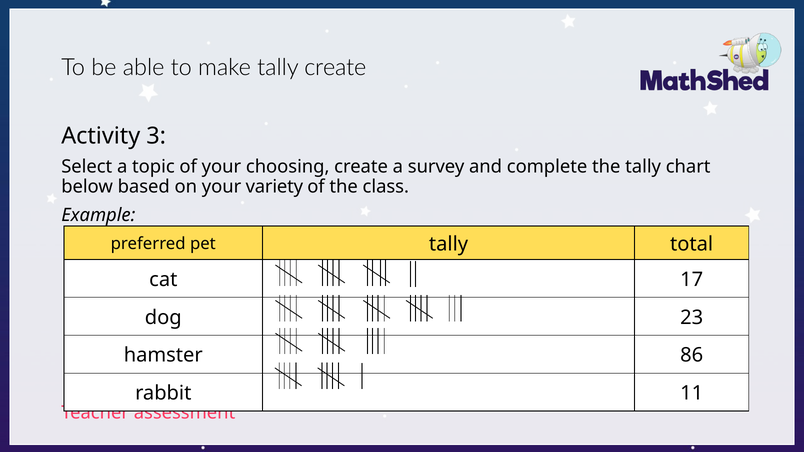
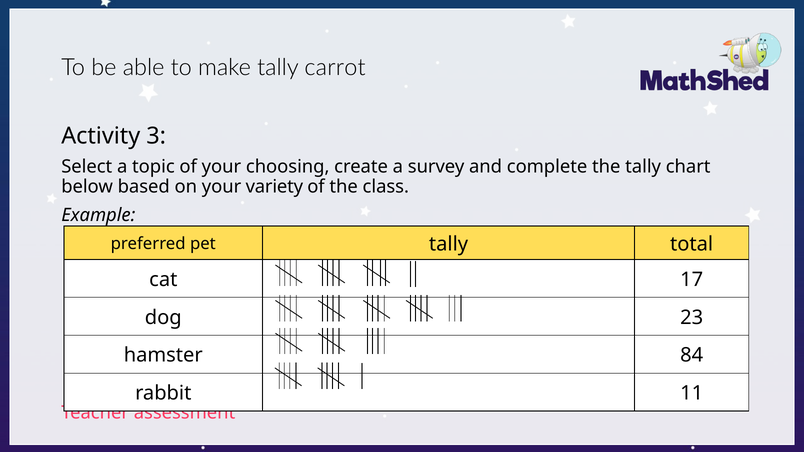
tally create: create -> carrot (335, 68)
86: 86 -> 84 (692, 356)
